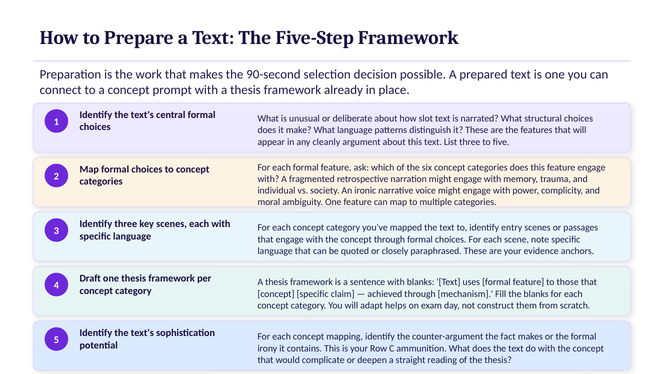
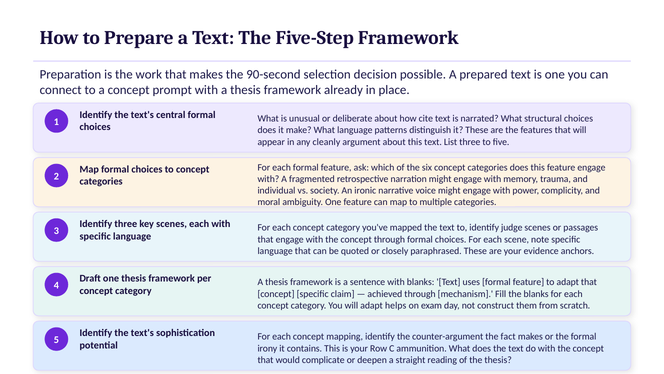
slot: slot -> cite (426, 119)
entry: entry -> judge (512, 227)
to those: those -> adapt (568, 282)
